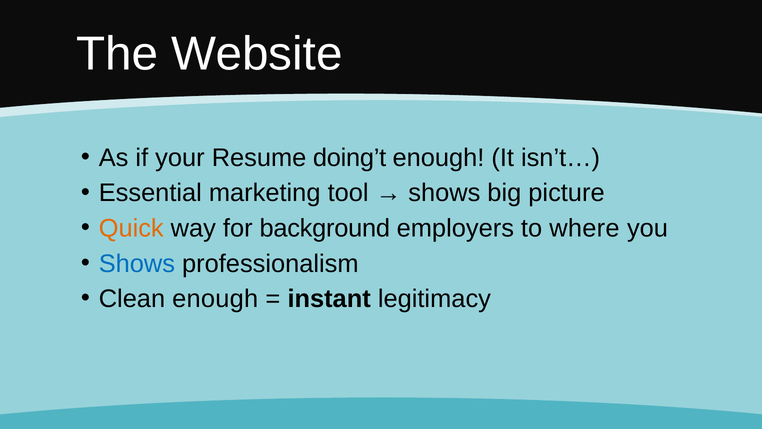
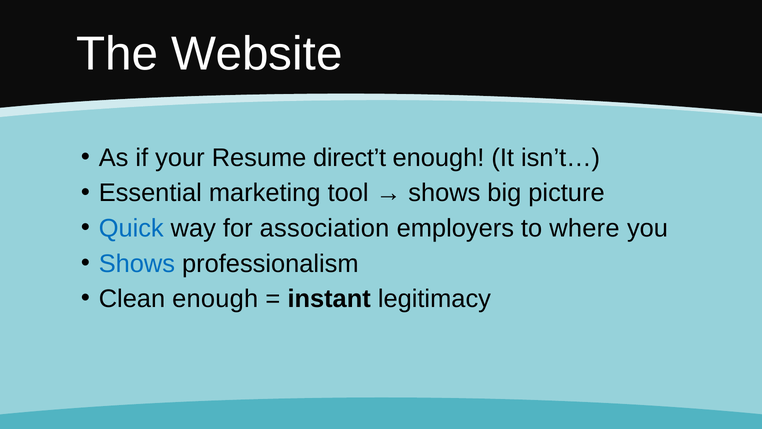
doing’t: doing’t -> direct’t (350, 158)
Quick colour: orange -> blue (131, 228)
background: background -> association (325, 228)
